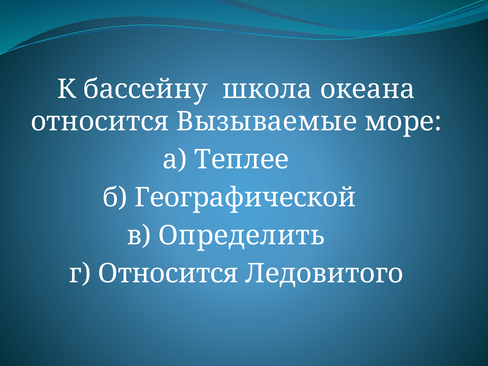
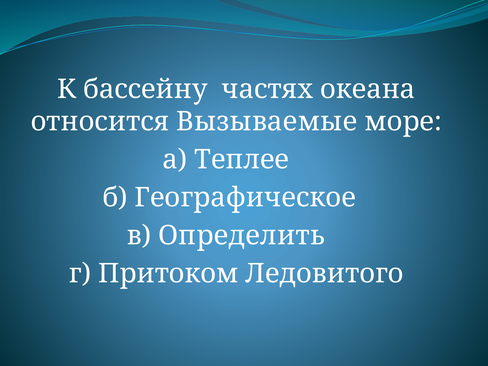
школа: школа -> частях (267, 89)
Географической: Географической -> Географическое (245, 198)
г Относится: Относится -> Притоком (168, 273)
